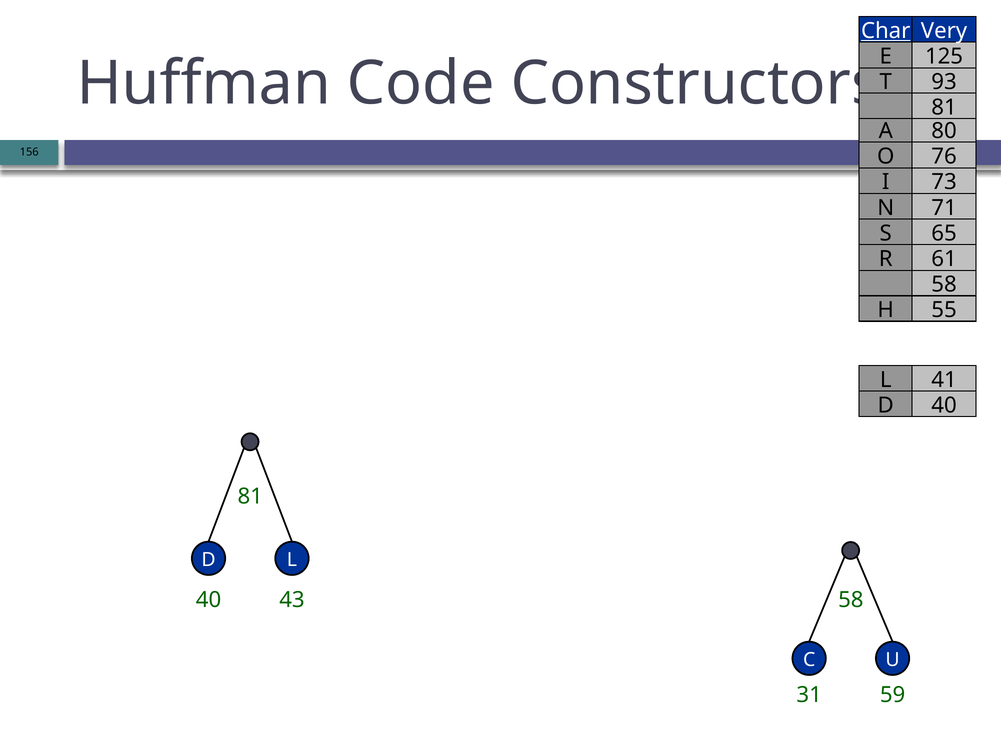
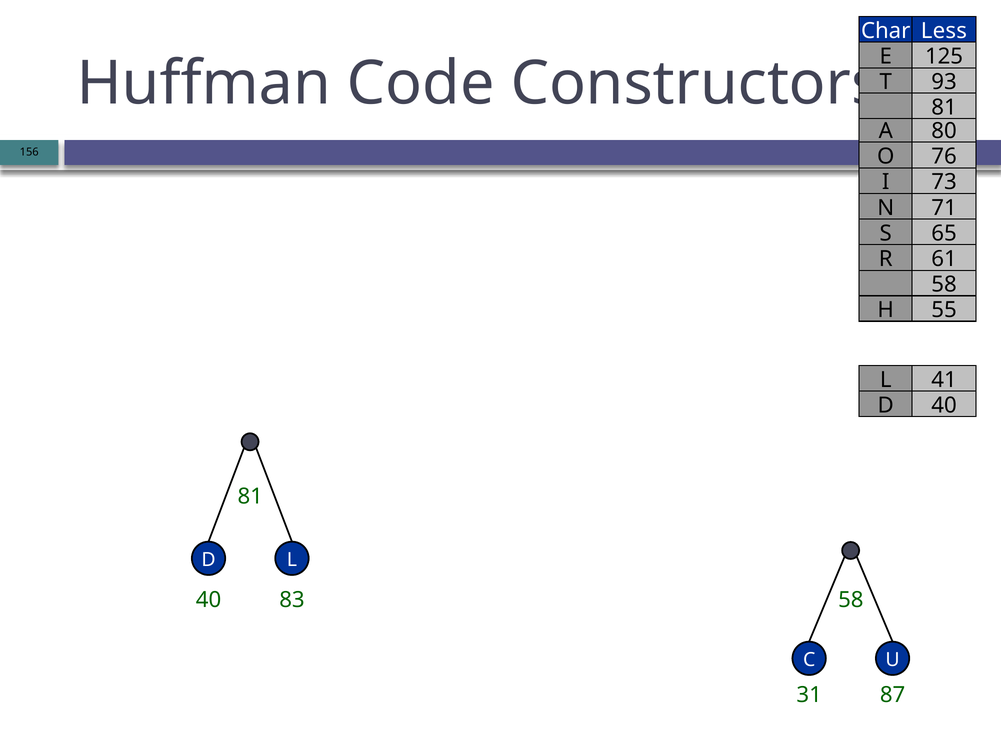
Char underline: present -> none (886, 31)
Very: Very -> Less (944, 31)
43: 43 -> 83 (292, 600)
59: 59 -> 87 (893, 696)
